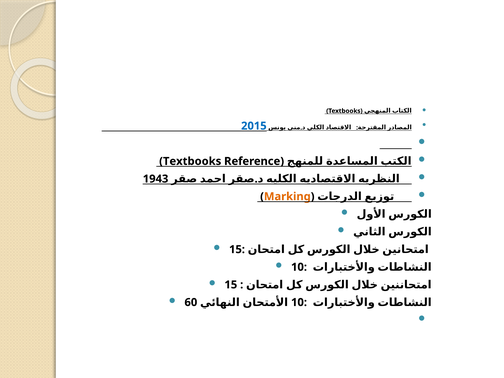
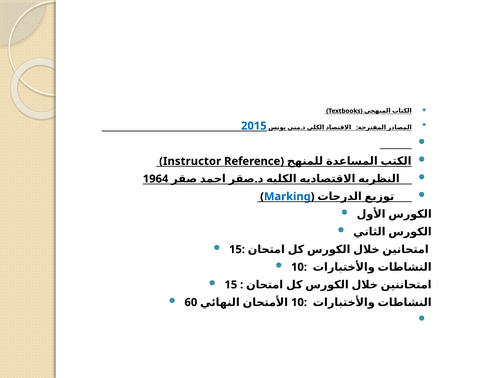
Textbooks: Textbooks -> Instructor (192, 161)
1943: 1943 -> 1964 (156, 179)
Marking colour: orange -> blue (287, 197)
